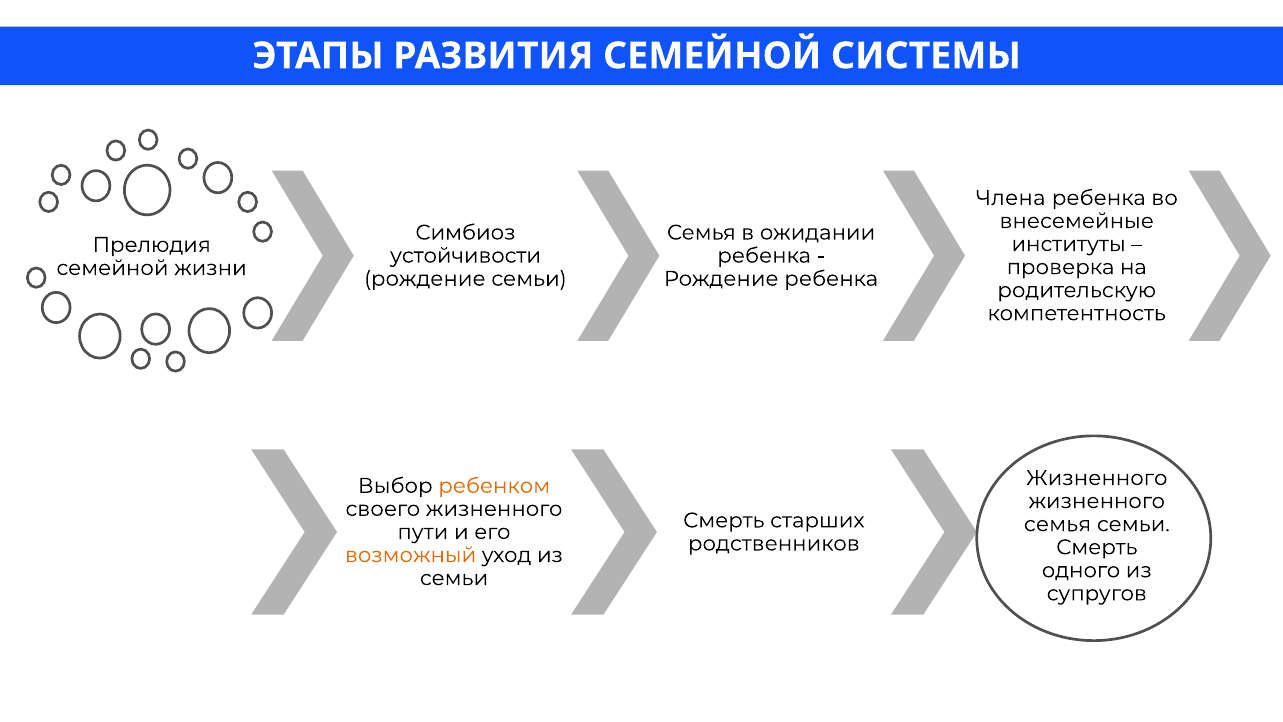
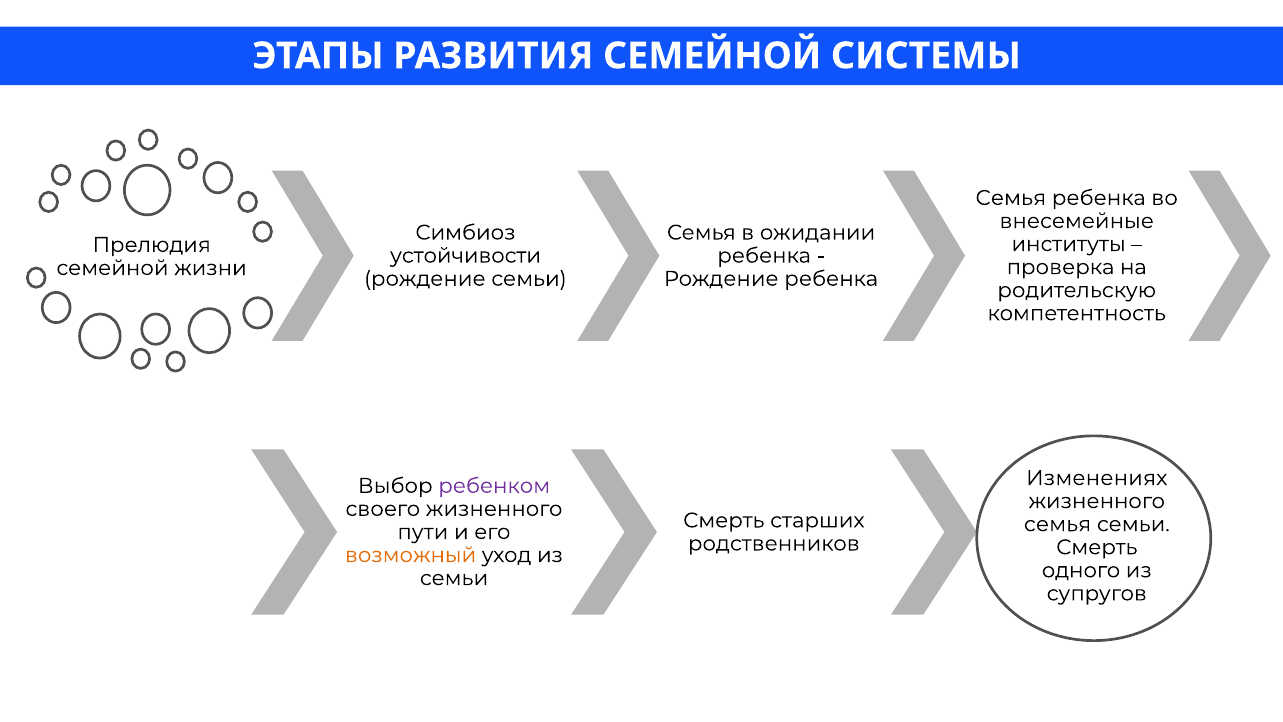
Члена: Члена -> Семья (1011, 198)
Жизненного: Жизненного -> Изменениях (1097, 478)
ребенком colour: orange -> purple (494, 486)
